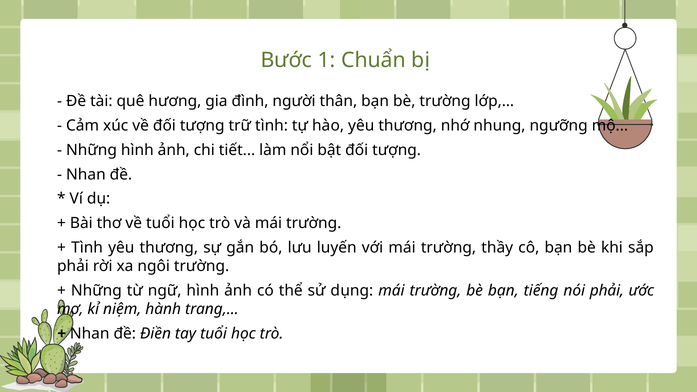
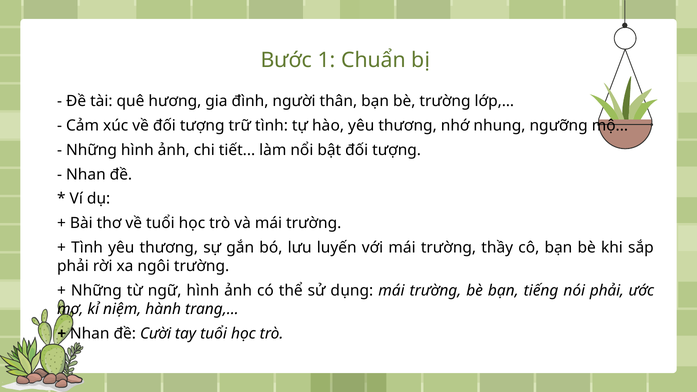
Điền: Điền -> Cười (156, 334)
